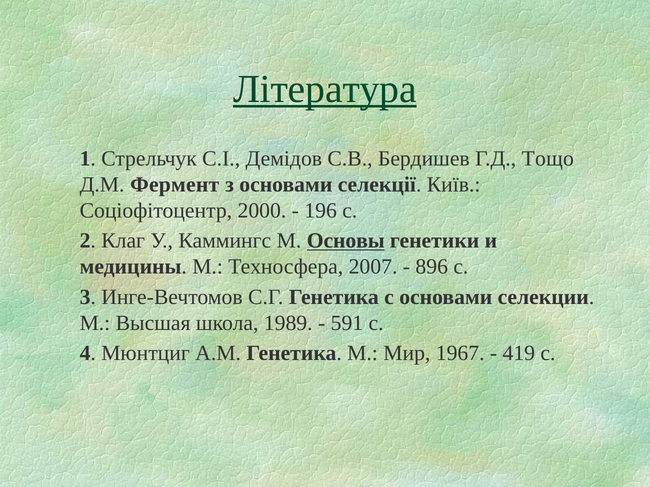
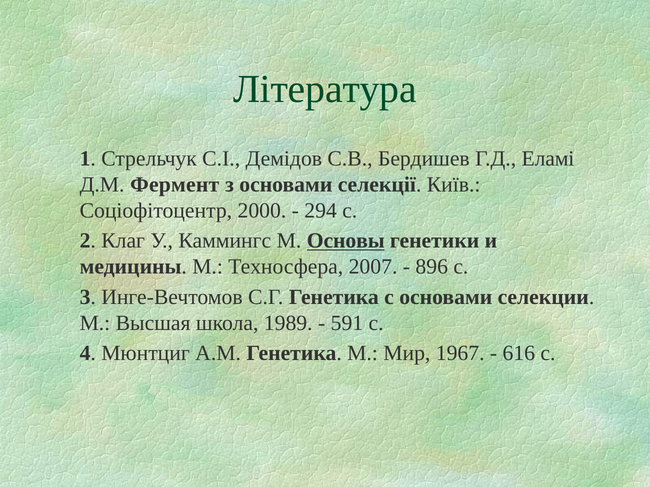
Література underline: present -> none (325, 89)
Тощо: Тощо -> Еламі (548, 159)
196: 196 -> 294 (321, 211)
419: 419 -> 616 (519, 354)
